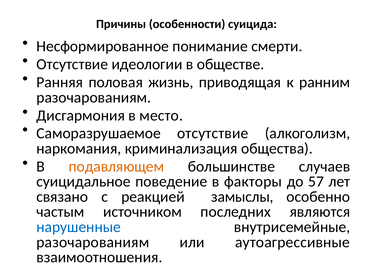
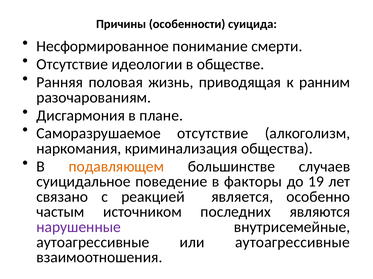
место: место -> плане (161, 116)
57: 57 -> 19 (316, 182)
замыслы: замыслы -> является (242, 197)
нарушенные colour: blue -> purple (79, 228)
разочарованиям: разочарованиям -> аутоагрессивные (93, 243)
